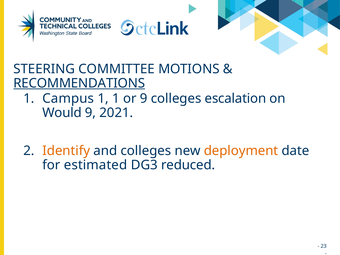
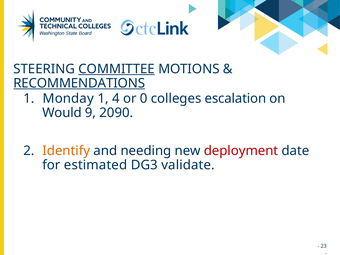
COMMITTEE underline: none -> present (117, 69)
Campus: Campus -> Monday (68, 99)
1 1: 1 -> 4 (116, 99)
or 9: 9 -> 0 (144, 99)
2021: 2021 -> 2090 (116, 113)
and colleges: colleges -> needing (146, 151)
deployment colour: orange -> red (241, 151)
reduced: reduced -> validate (188, 165)
